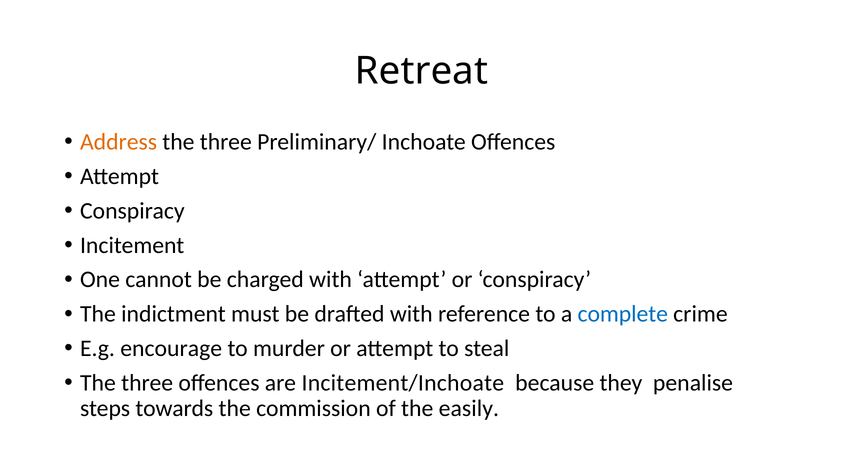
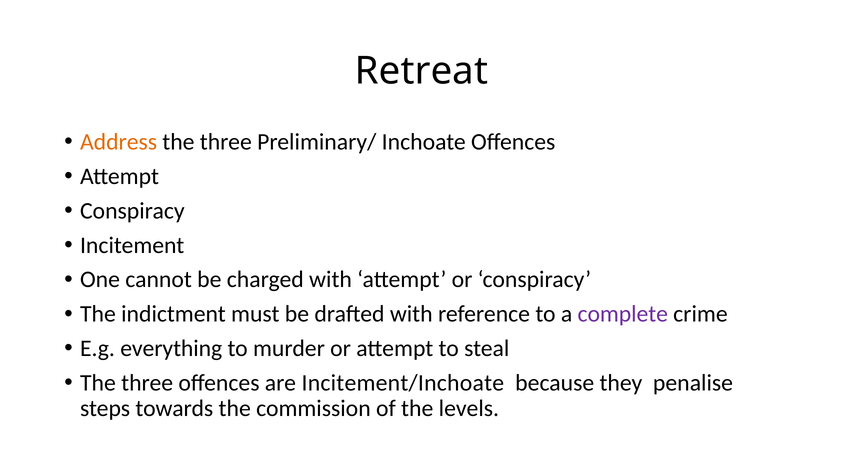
complete colour: blue -> purple (623, 314)
encourage: encourage -> everything (171, 349)
easily: easily -> levels (469, 409)
